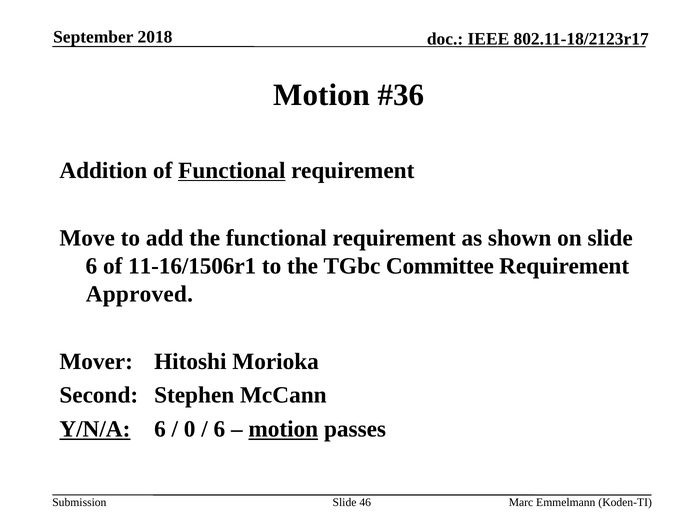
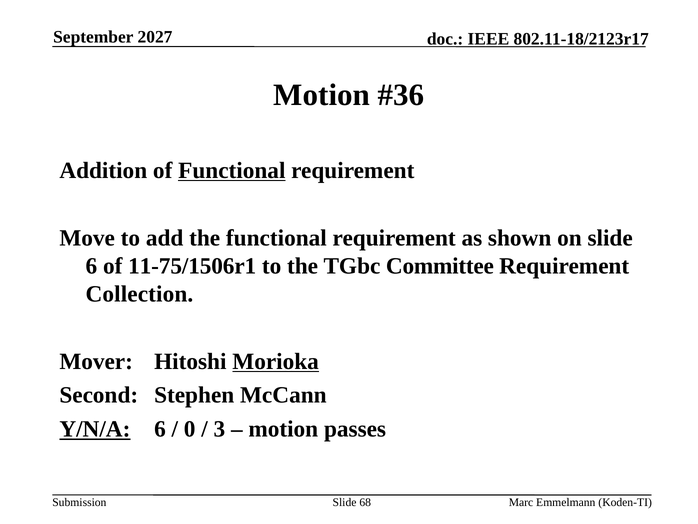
2018: 2018 -> 2027 (155, 37)
11-16/1506r1: 11-16/1506r1 -> 11-75/1506r1 (192, 266)
Approved: Approved -> Collection (139, 294)
Morioka underline: none -> present (276, 361)
6: 6 -> 3 (219, 429)
motion underline: present -> none (283, 429)
46: 46 -> 68 (365, 502)
